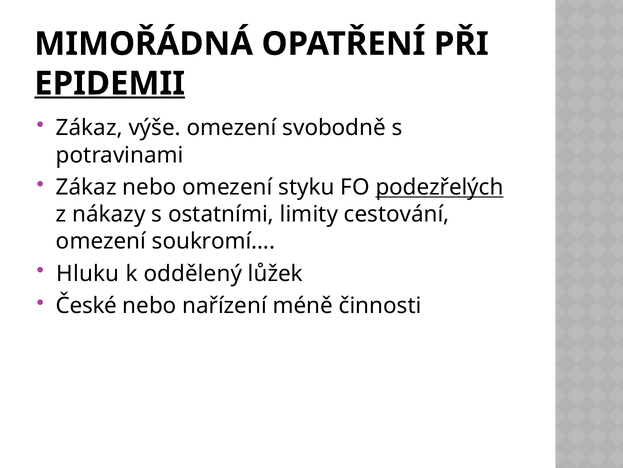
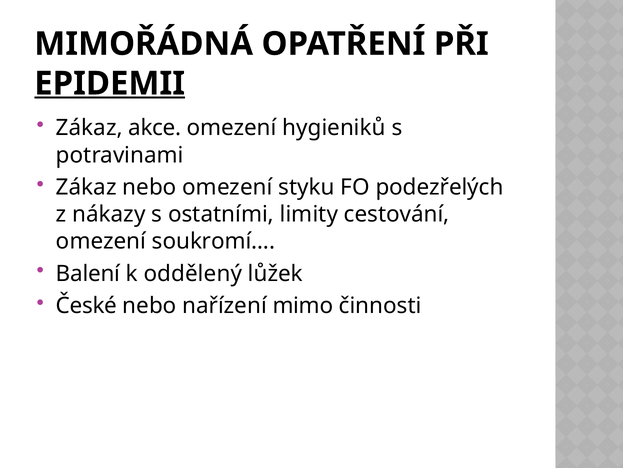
výše: výše -> akce (155, 128)
svobodně: svobodně -> hygieniků (334, 128)
podezřelých underline: present -> none (440, 187)
Hluku: Hluku -> Balení (88, 273)
méně: méně -> mimo (303, 305)
